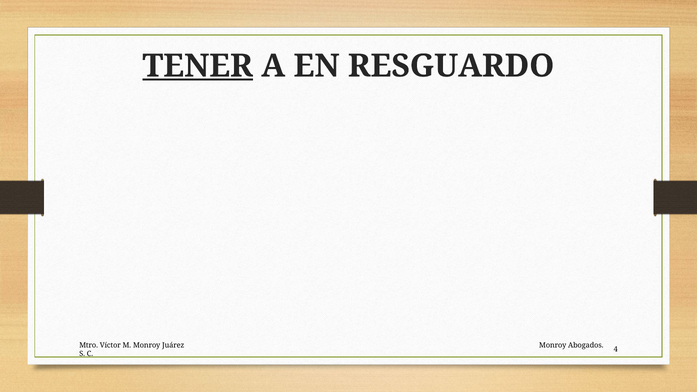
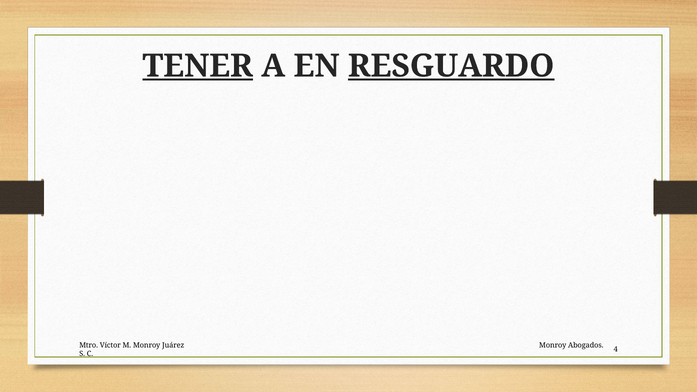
RESGUARDO underline: none -> present (451, 66)
